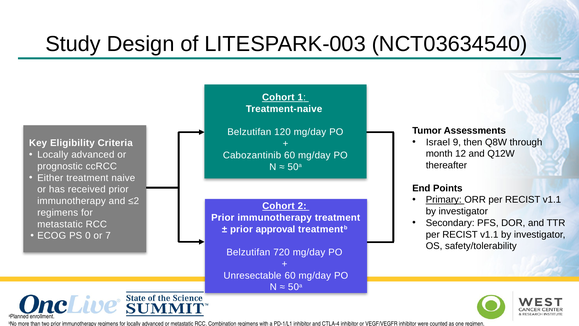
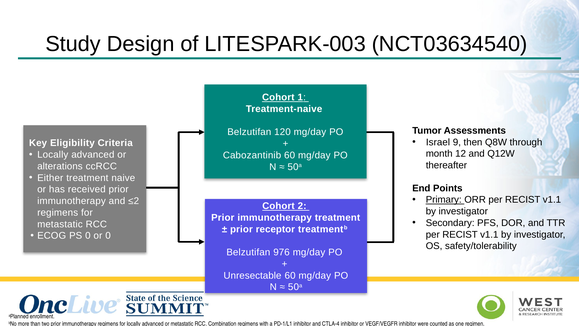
prognostic: prognostic -> alterations (60, 166)
approval: approval -> receptor (275, 229)
or 7: 7 -> 0 (108, 236)
720: 720 -> 976 (281, 252)
